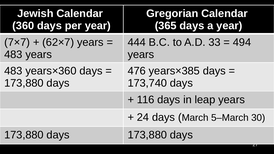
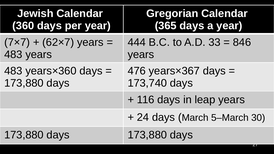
494: 494 -> 846 (242, 42)
years×385: years×385 -> years×367 (174, 71)
